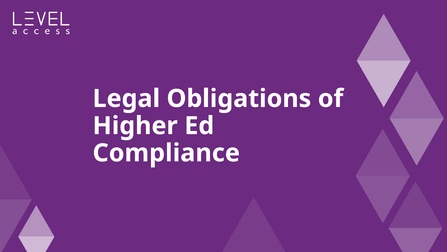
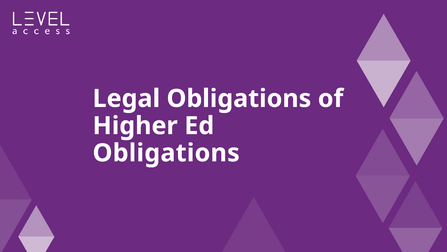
Compliance: Compliance -> Obligations (166, 153)
